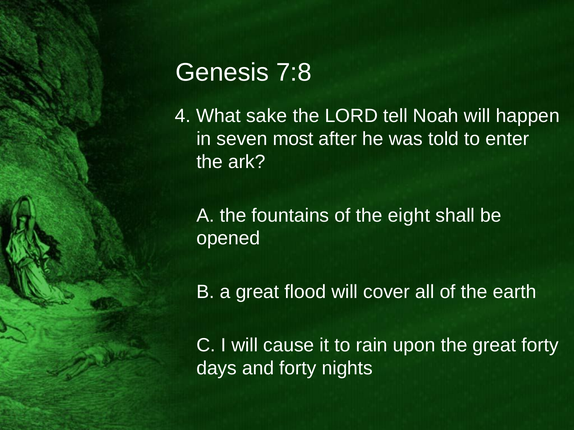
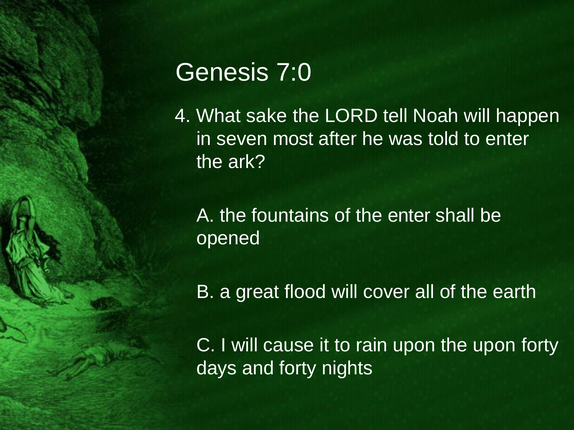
7:8: 7:8 -> 7:0 (294, 73)
the eight: eight -> enter (409, 216)
the great: great -> upon (494, 346)
